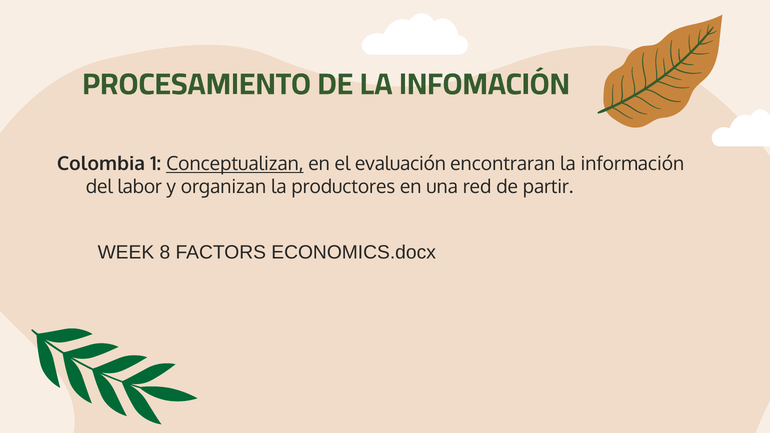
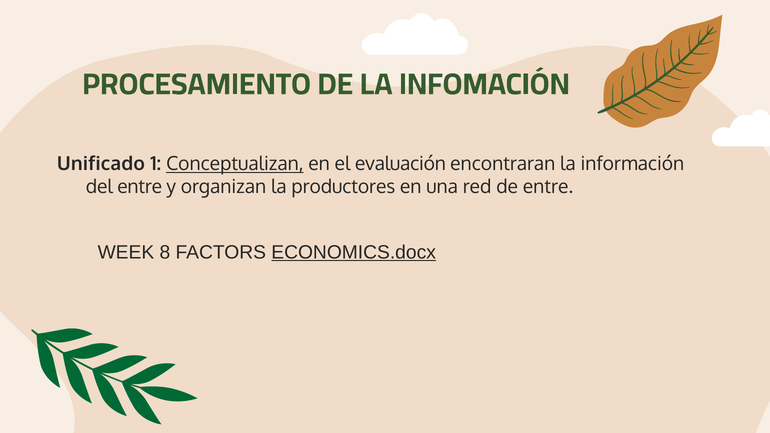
Colombia: Colombia -> Unificado (101, 164)
del labor: labor -> entre (140, 187)
de partir: partir -> entre (548, 187)
ECONOMICS.docx underline: none -> present (354, 252)
